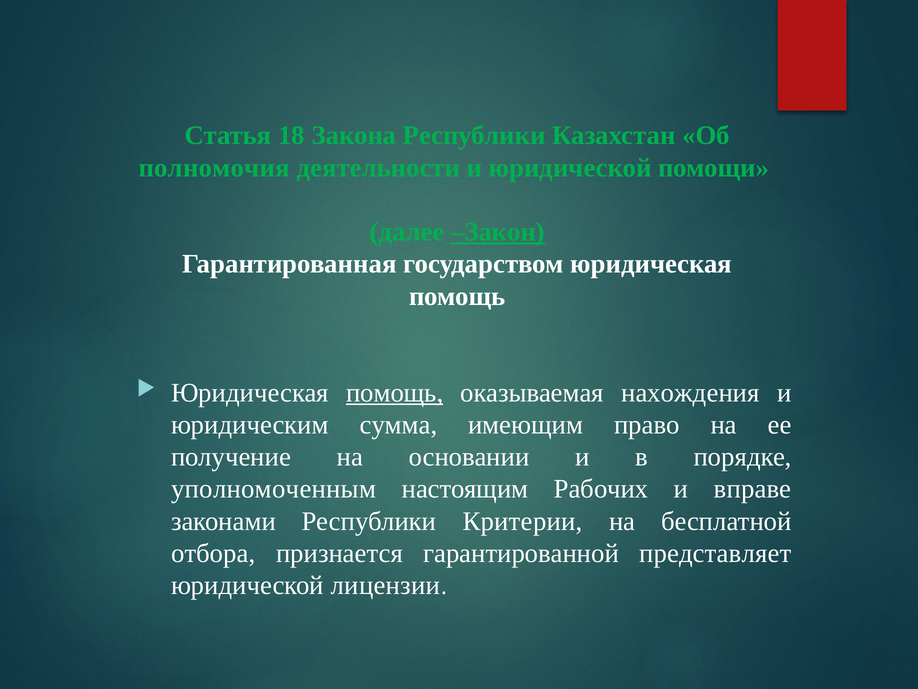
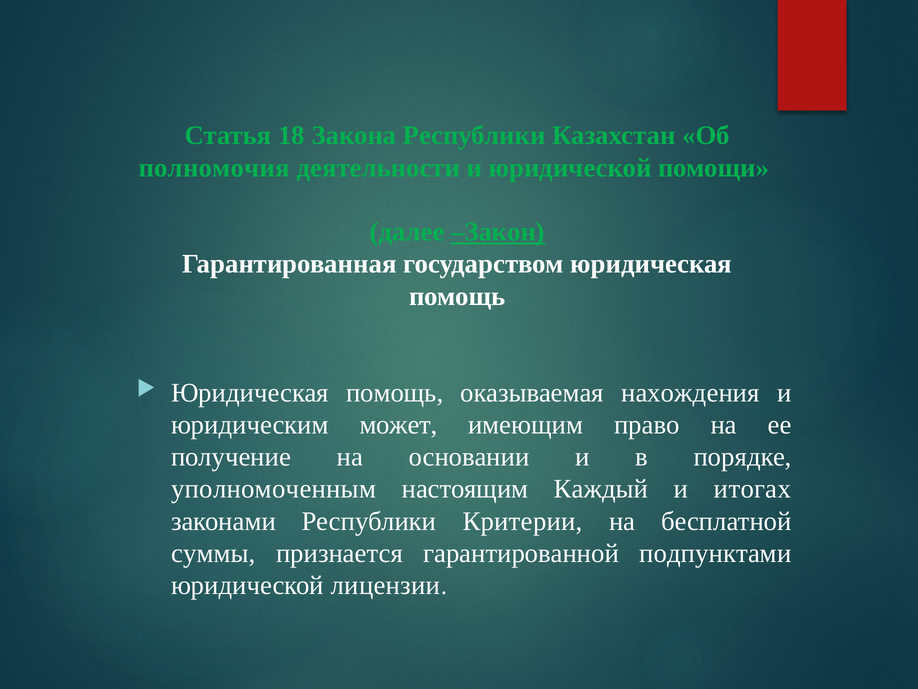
помощь underline: present -> none (395, 392)
сумма: сумма -> может (399, 425)
Рабочих: Рабочих -> Каждый (601, 489)
вправе: вправе -> итогах (752, 489)
отбора: отбора -> суммы (213, 553)
представляет: представляет -> подпунктами (715, 553)
